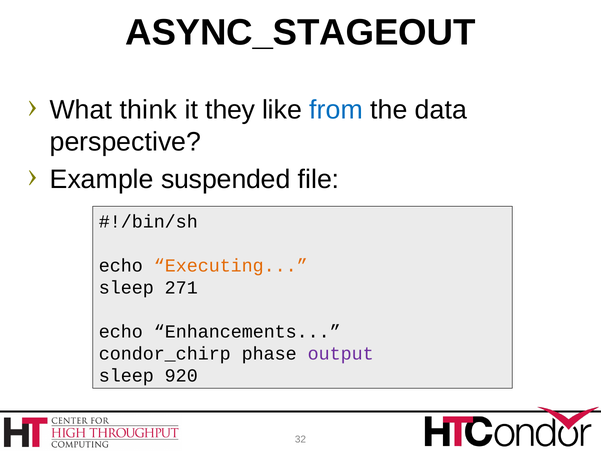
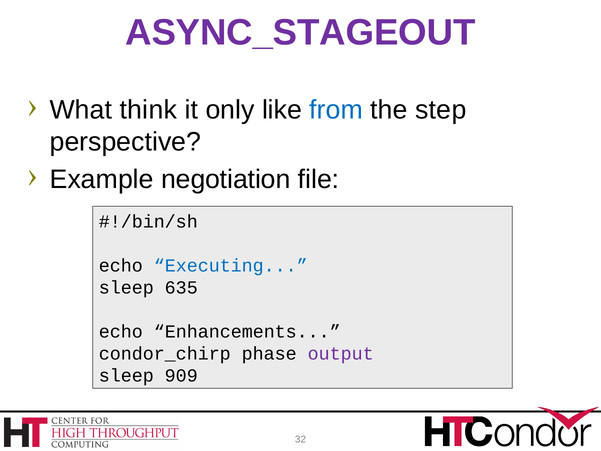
ASYNC_STAGEOUT colour: black -> purple (300, 33)
they: they -> only (230, 110)
data: data -> step (441, 110)
suspended: suspended -> negotiation (226, 179)
Executing colour: orange -> blue (231, 265)
271: 271 -> 635 (181, 288)
920: 920 -> 909 (181, 376)
